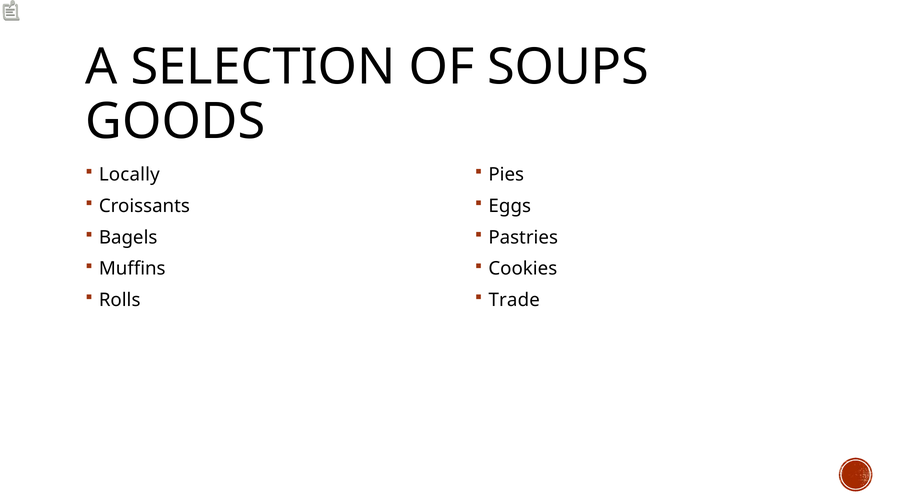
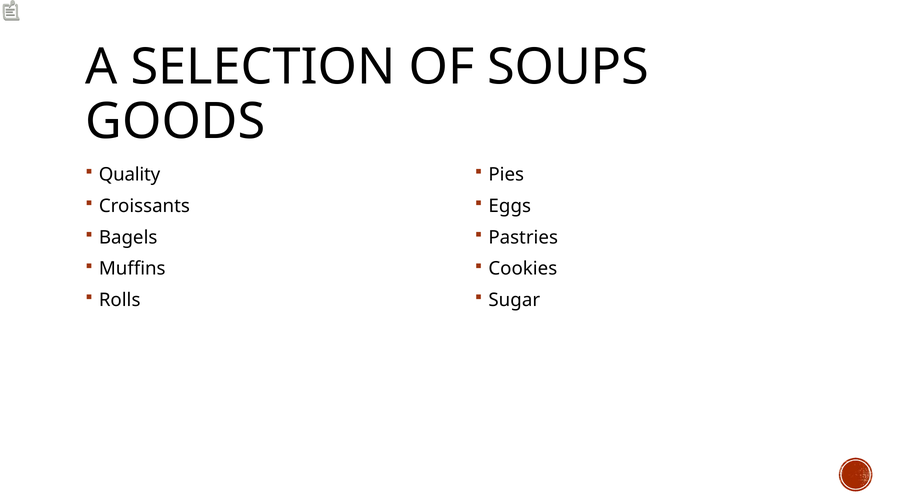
Locally: Locally -> Quality (129, 175)
Trade: Trade -> Sugar (514, 300)
